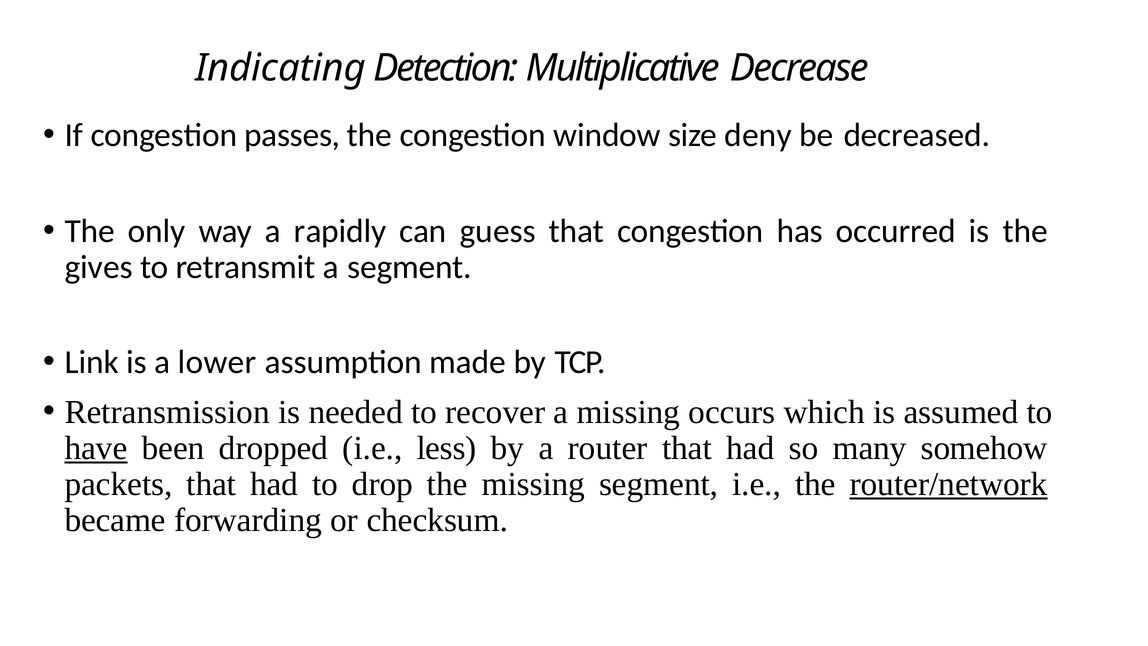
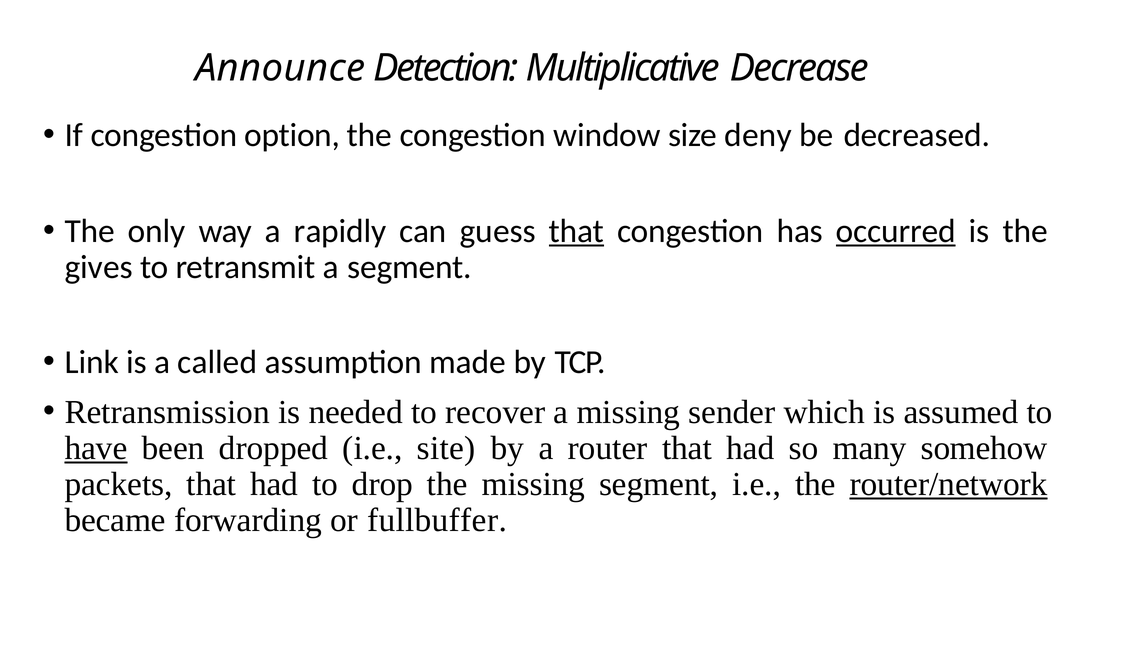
Indicating: Indicating -> Announce (280, 68)
passes: passes -> option (292, 135)
that underline: none -> present (576, 231)
occurred underline: none -> present (896, 231)
lower: lower -> called (217, 362)
occurs: occurs -> sender (732, 412)
less: less -> site (446, 448)
checksum: checksum -> fullbuffer (437, 520)
